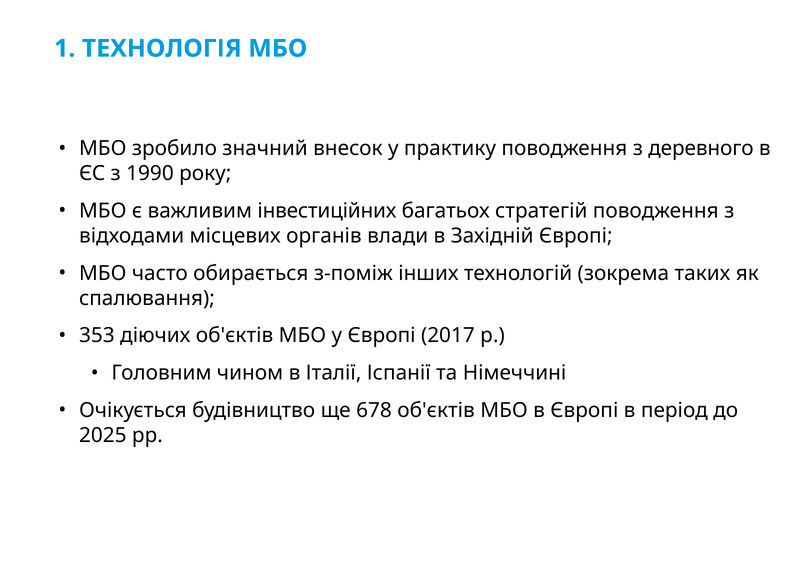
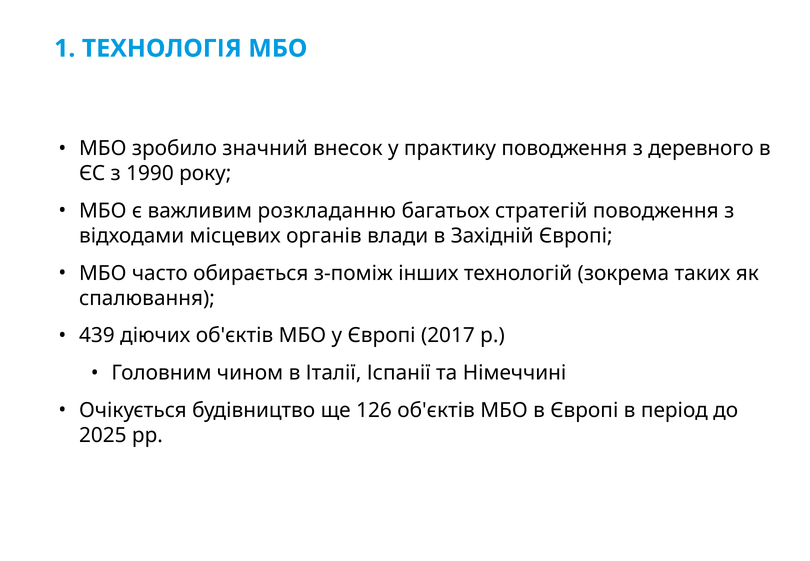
інвестиційних: інвестиційних -> розкладанню (327, 211)
353: 353 -> 439 (97, 335)
678: 678 -> 126 (374, 410)
